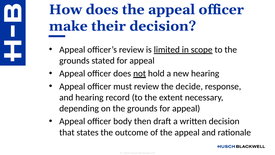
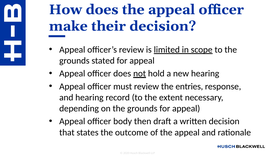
decide: decide -> entries (189, 86)
